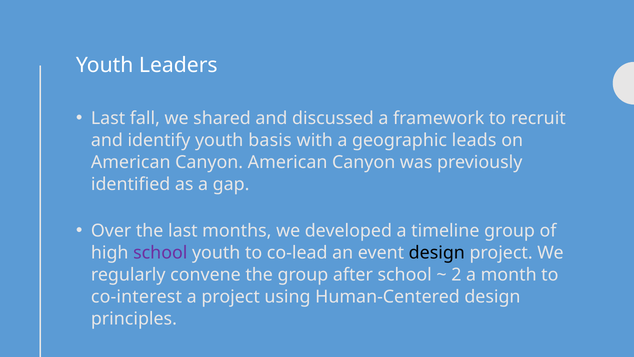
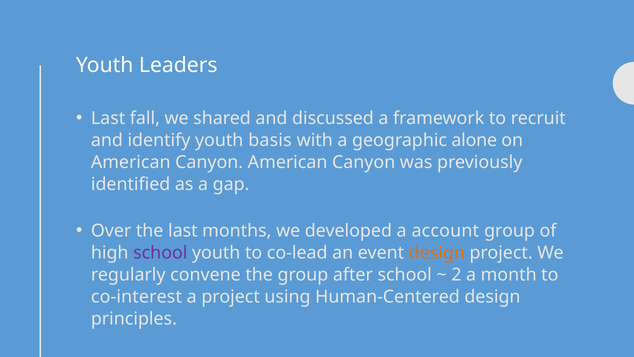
leads: leads -> alone (474, 140)
timeline: timeline -> account (445, 230)
design colour: black -> orange (437, 252)
